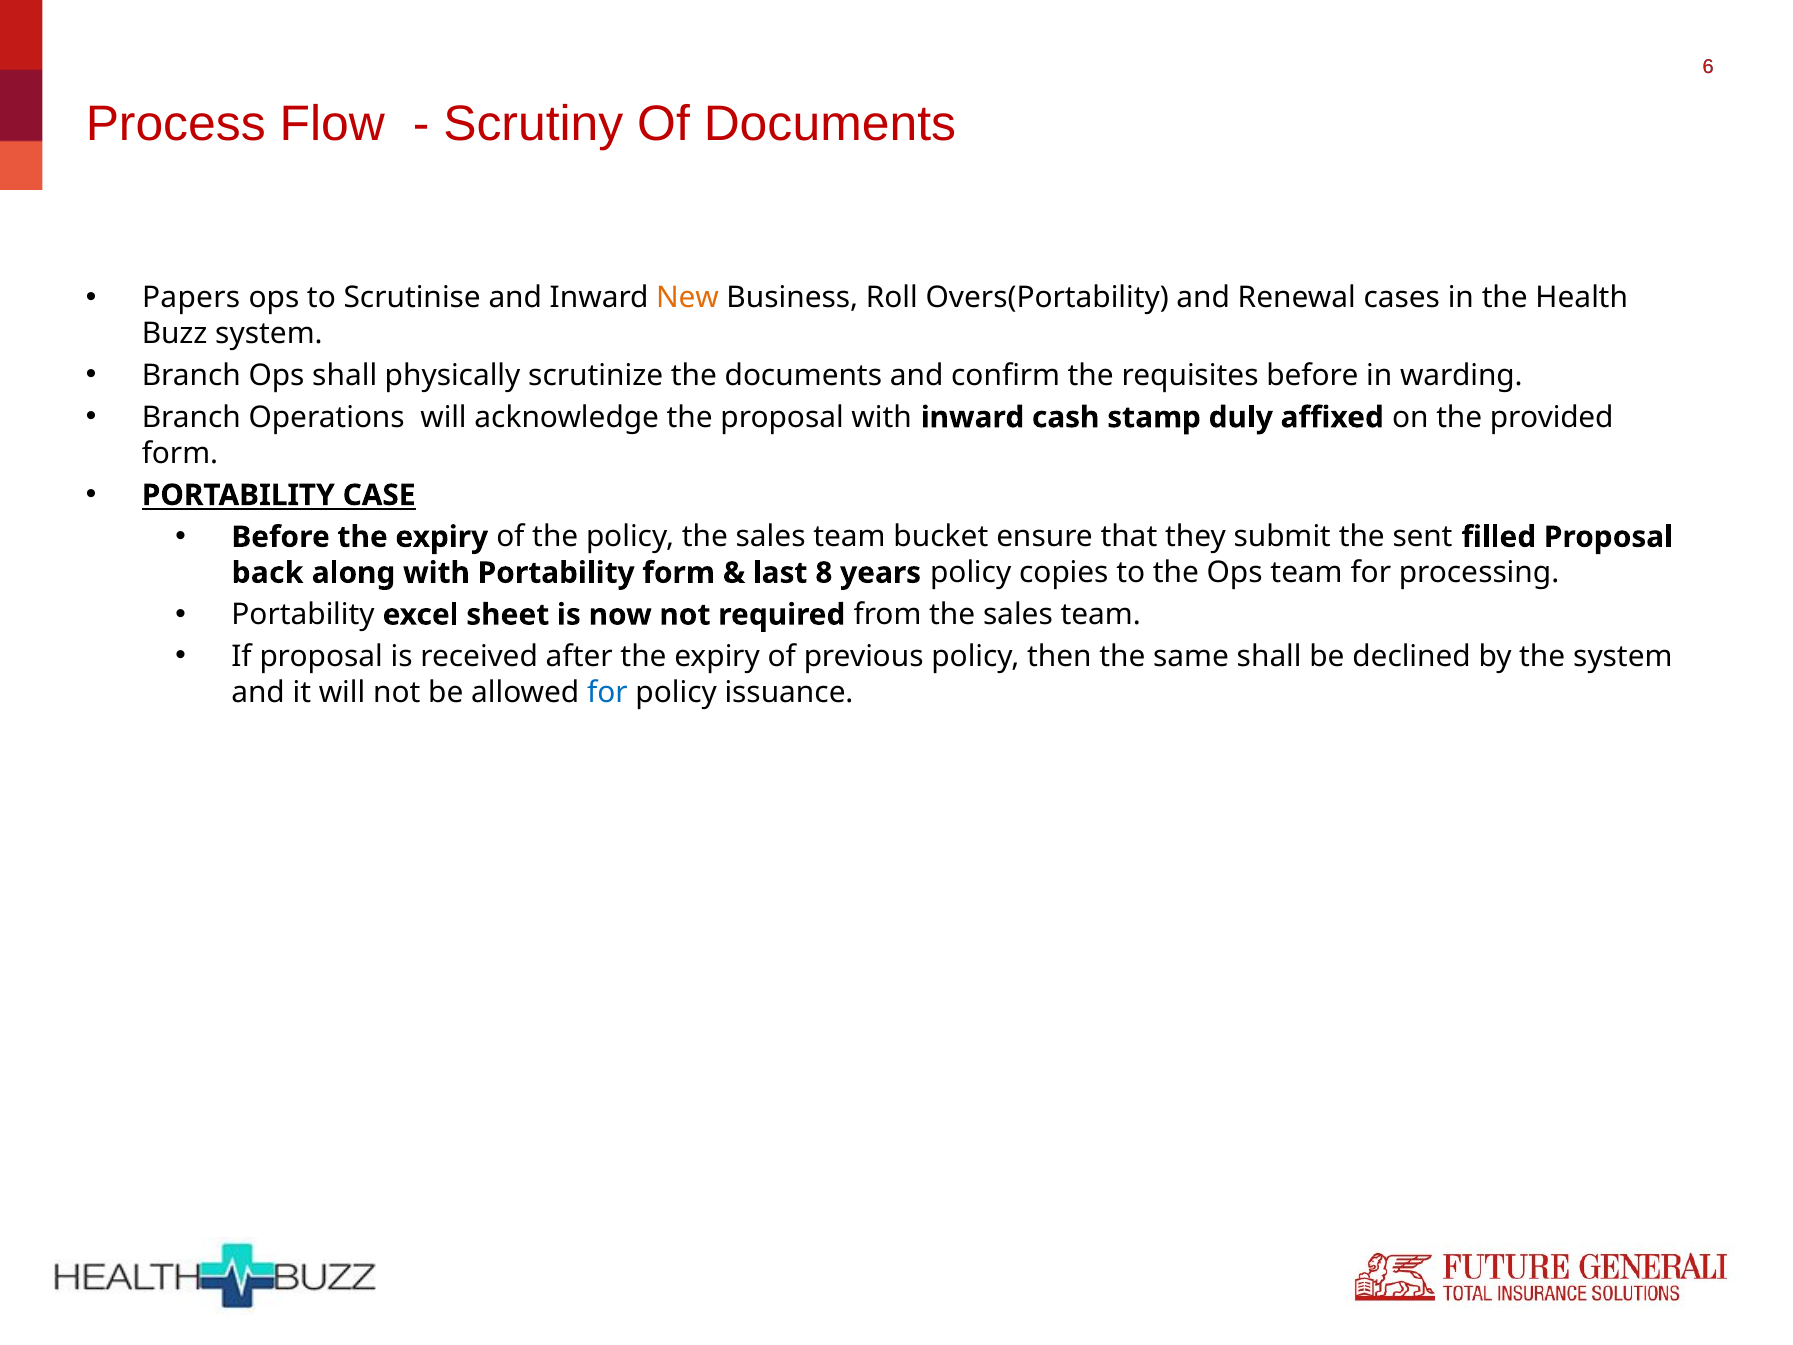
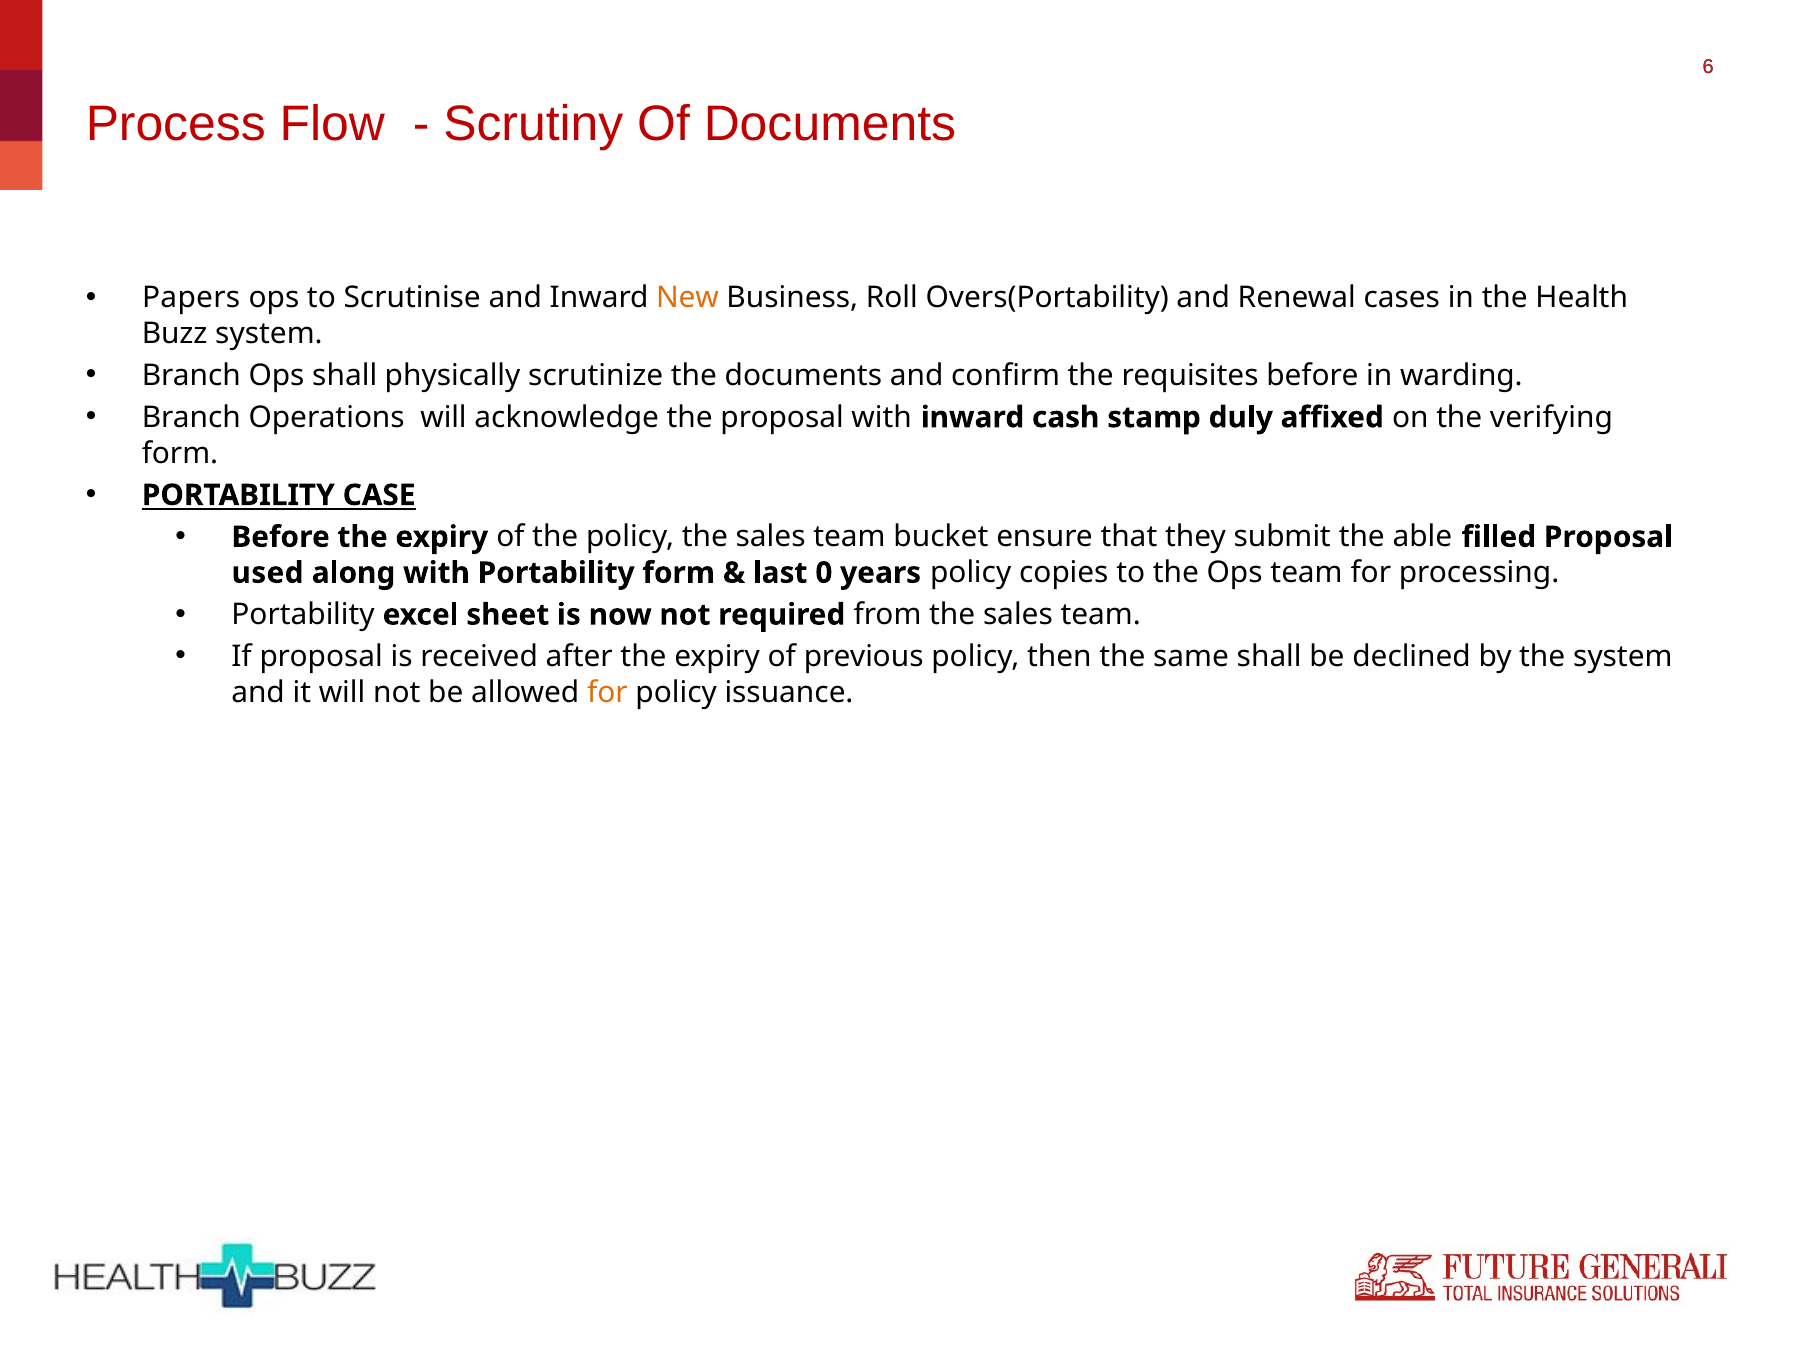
provided: provided -> verifying (1551, 417)
sent: sent -> able (1422, 537)
back: back -> used (268, 573)
8: 8 -> 0 (824, 573)
for colour: blue -> orange (607, 692)
